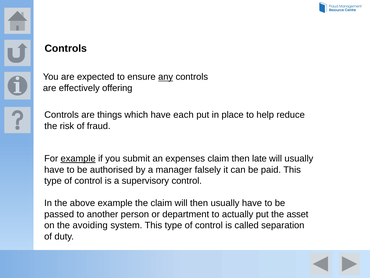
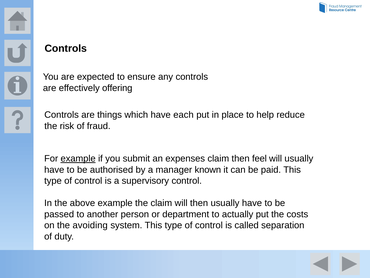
any underline: present -> none (166, 77)
late: late -> feel (259, 158)
falsely: falsely -> known (208, 169)
asset: asset -> costs (297, 214)
